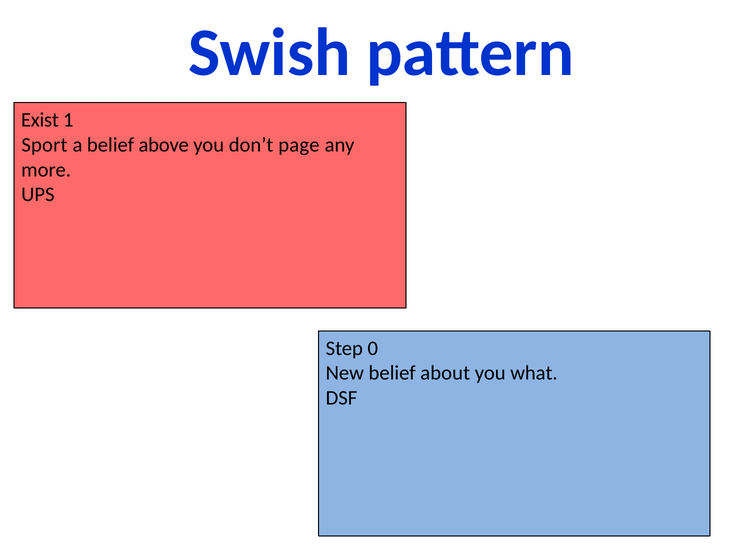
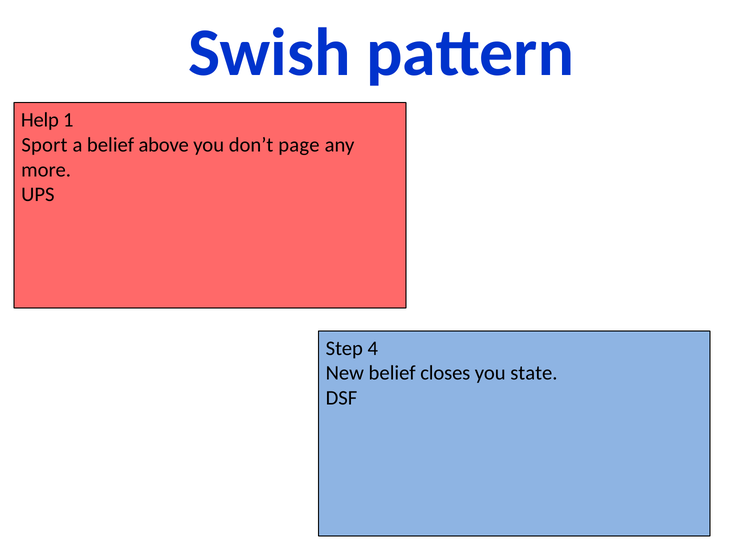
Exist: Exist -> Help (40, 120)
0: 0 -> 4 (373, 348)
about: about -> closes (445, 373)
what: what -> state (534, 373)
